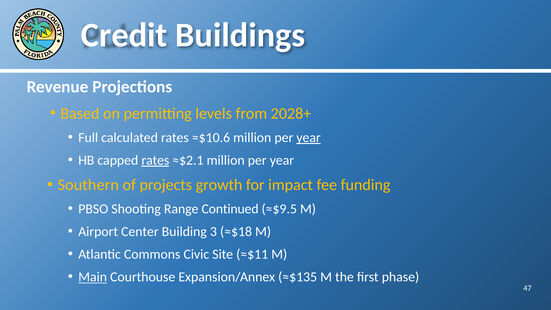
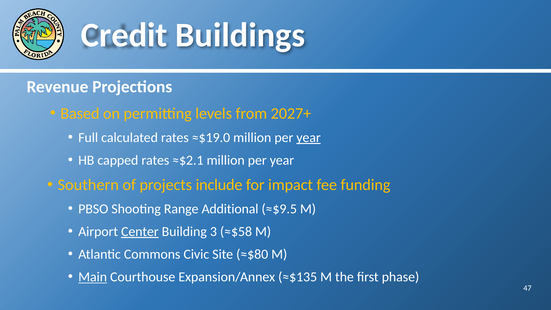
2028+: 2028+ -> 2027+ (291, 114)
≈$10.6: ≈$10.6 -> ≈$19.0 (211, 137)
rates underline: present -> none (155, 160)
growth: growth -> include (219, 185)
Continued: Continued -> Additional (230, 209)
Center underline: none -> present (140, 232)
≈$18: ≈$18 -> ≈$58 (236, 232)
≈$11: ≈$11 -> ≈$80 (252, 254)
